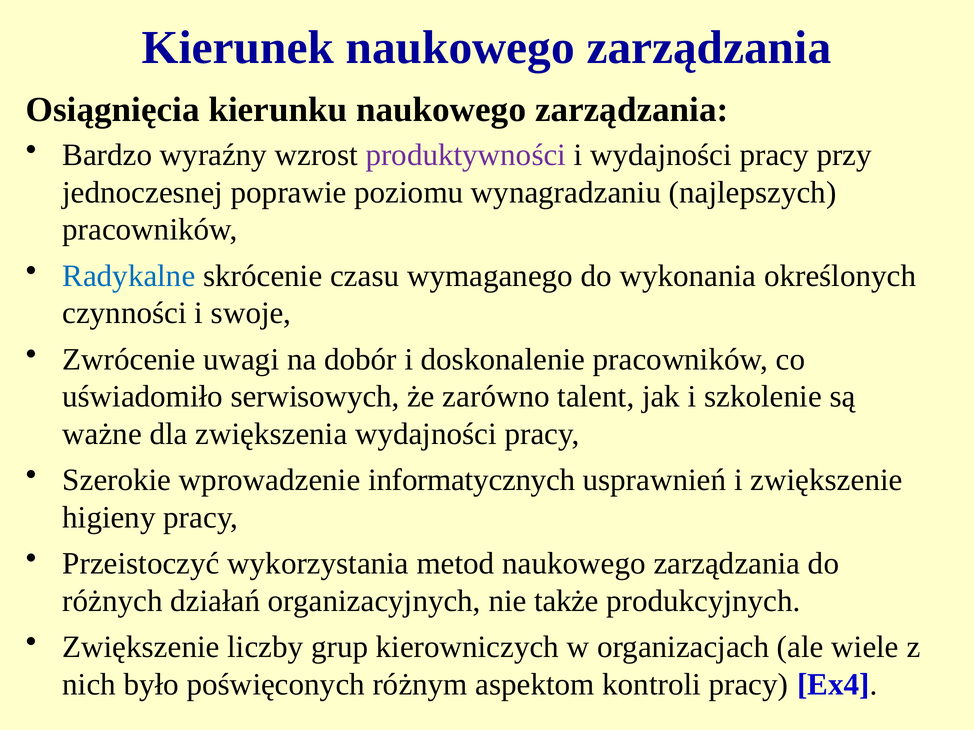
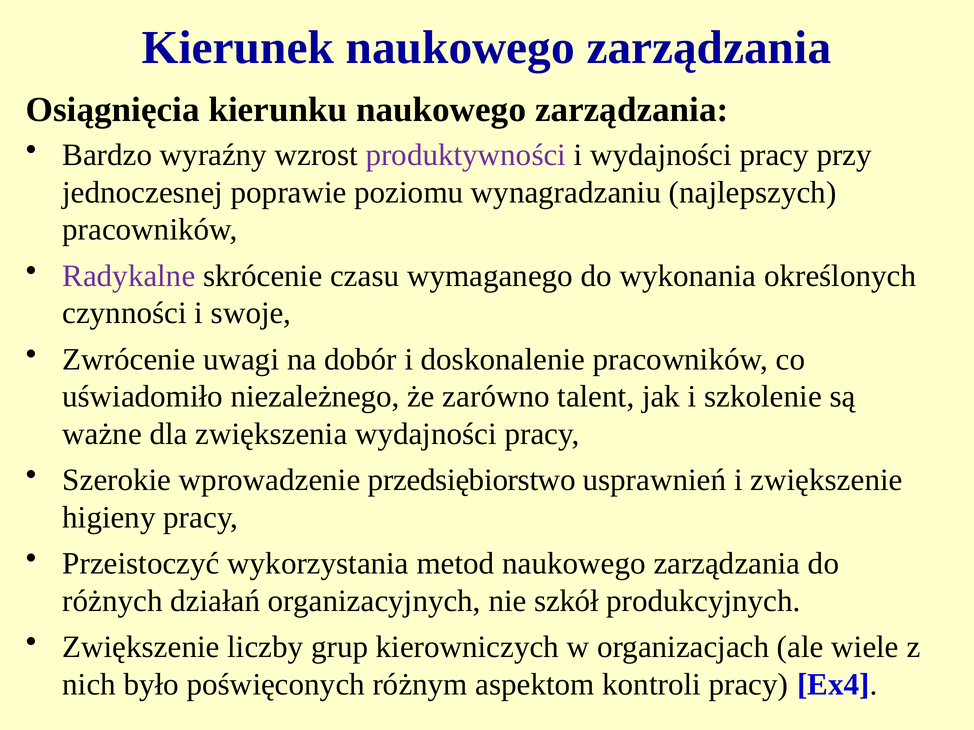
Radykalne colour: blue -> purple (129, 276)
serwisowych: serwisowych -> niezależnego (315, 397)
informatycznych: informatycznych -> przedsiębiorstwo (472, 480)
także: także -> szkół (567, 601)
